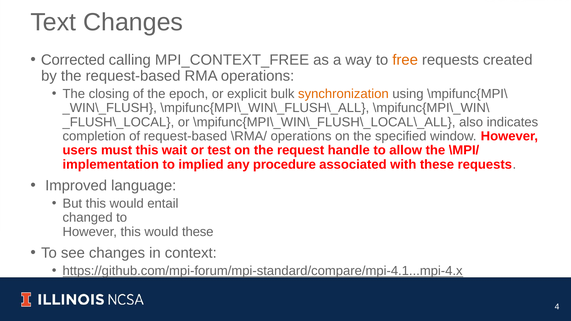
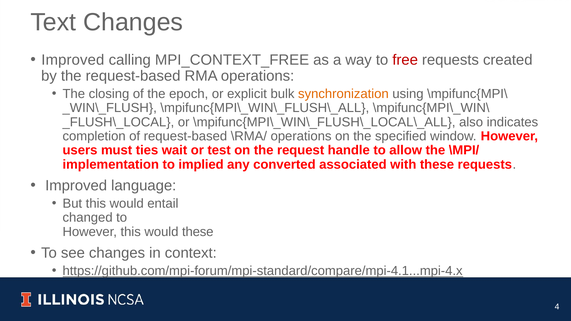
Corrected: Corrected -> Improved (73, 60)
free colour: orange -> red (405, 60)
must this: this -> ties (147, 150)
procedure: procedure -> converted (284, 165)
